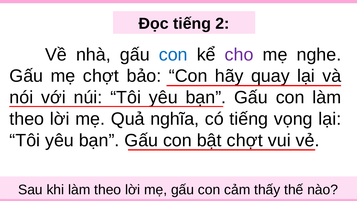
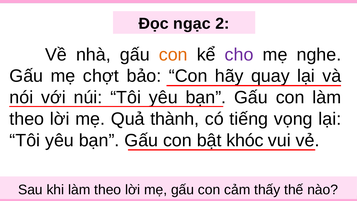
Đọc tiếng: tiếng -> ngạc (192, 24)
con colour: blue -> orange (173, 55)
nghĩa: nghĩa -> thành (175, 119)
bật chợt: chợt -> khóc (245, 140)
